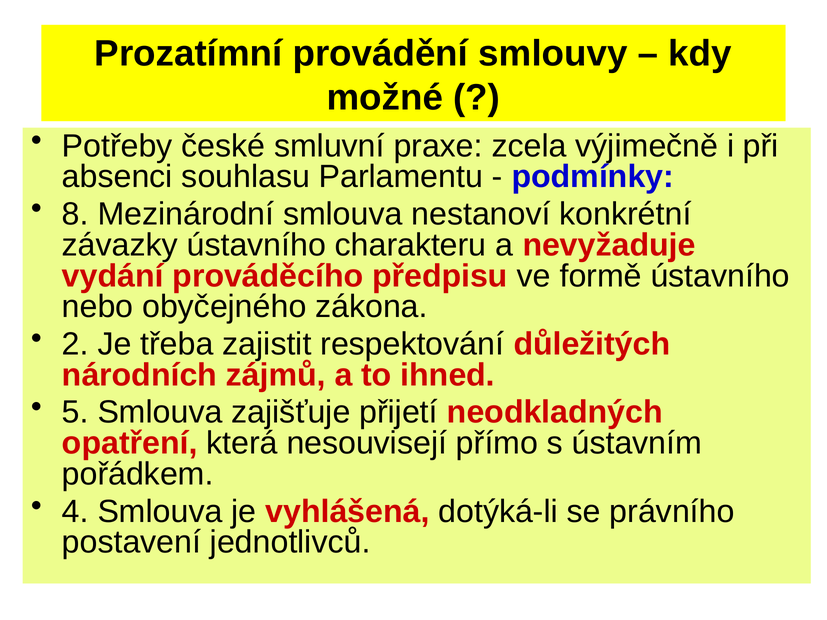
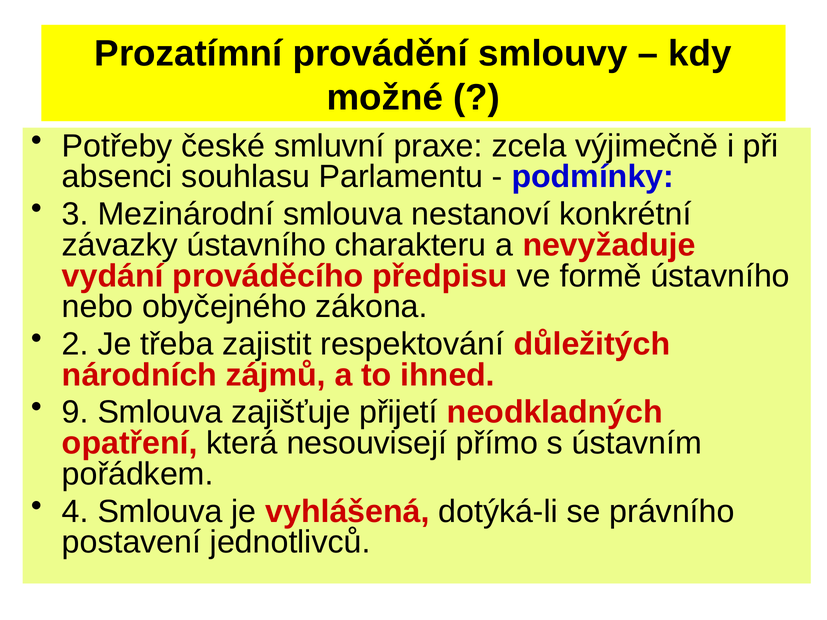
8: 8 -> 3 (75, 214)
5: 5 -> 9 (75, 413)
